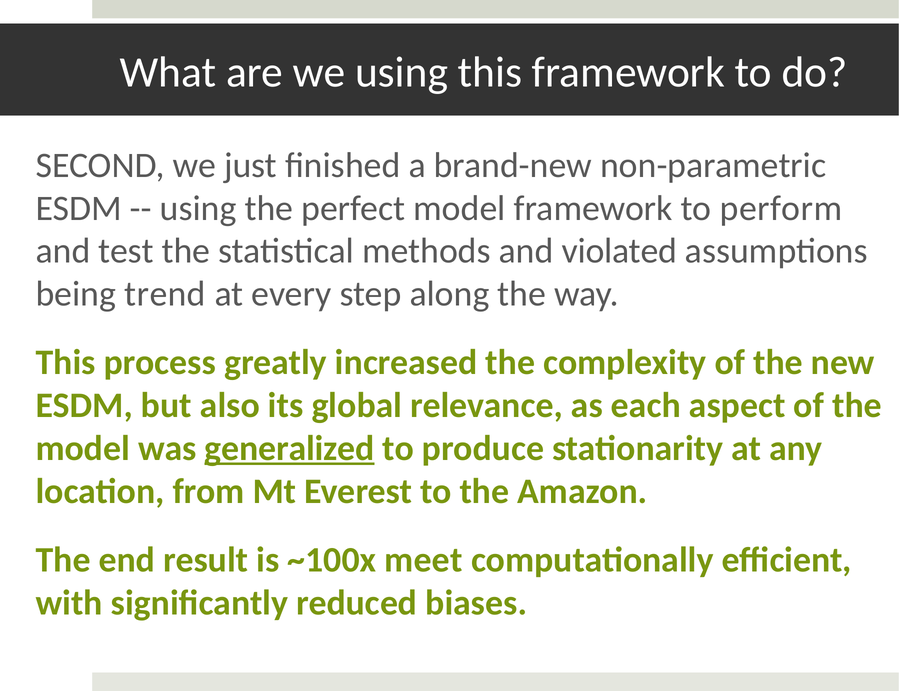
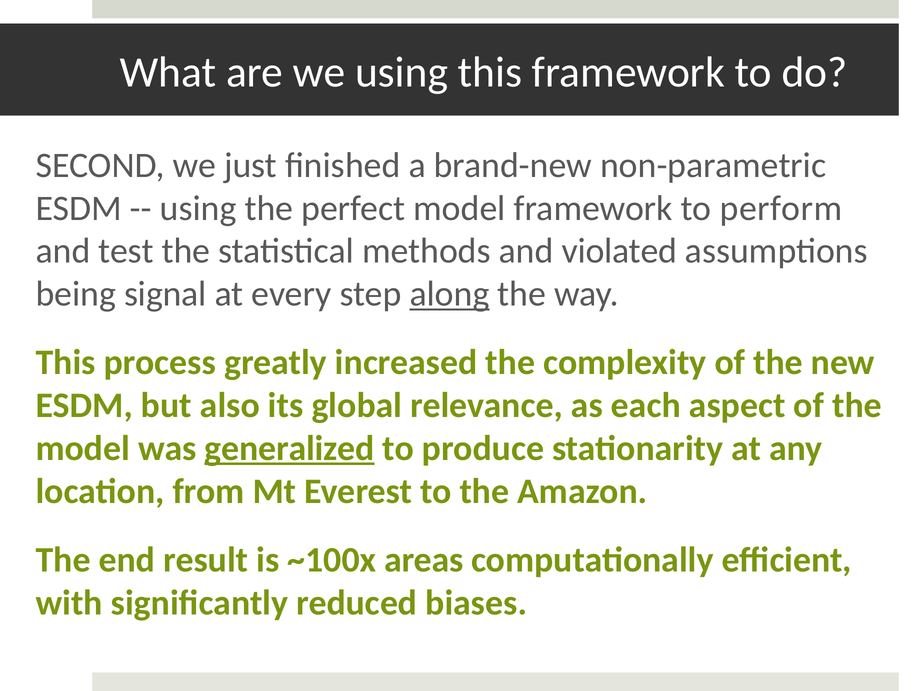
trend: trend -> signal (165, 294)
along underline: none -> present (449, 294)
meet: meet -> areas (424, 560)
